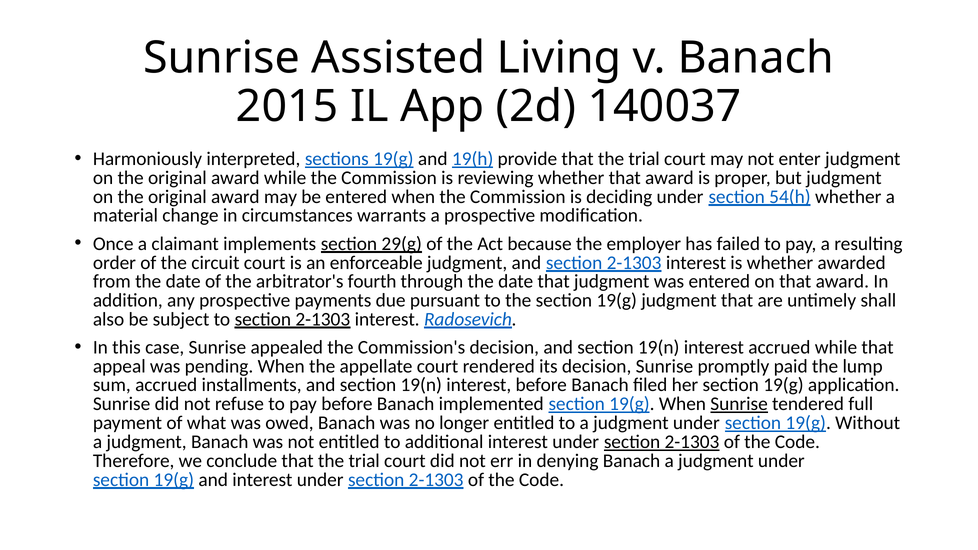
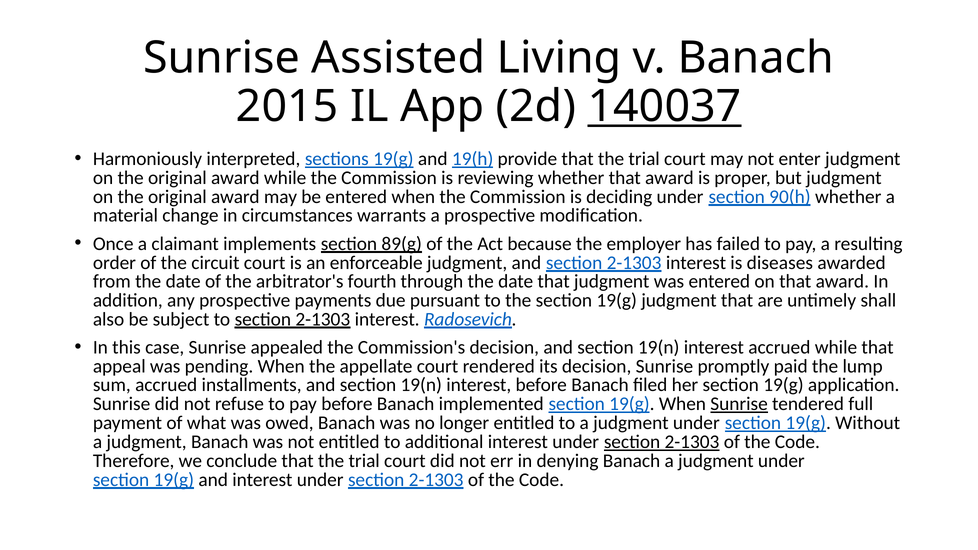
140037 underline: none -> present (665, 106)
54(h: 54(h -> 90(h (790, 197)
29(g: 29(g -> 89(g (402, 244)
is whether: whether -> diseases (780, 263)
